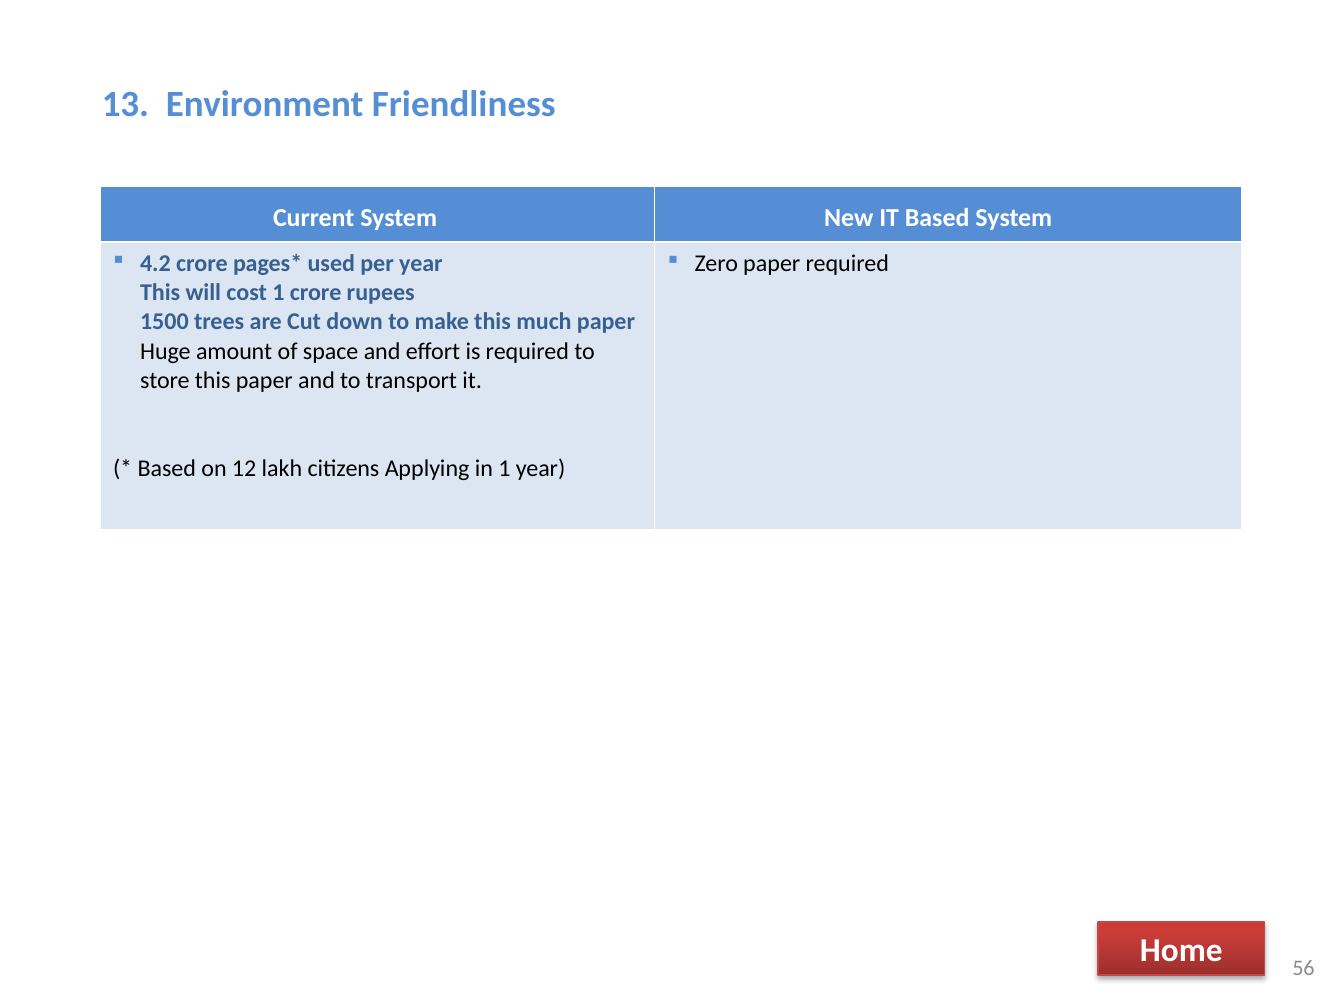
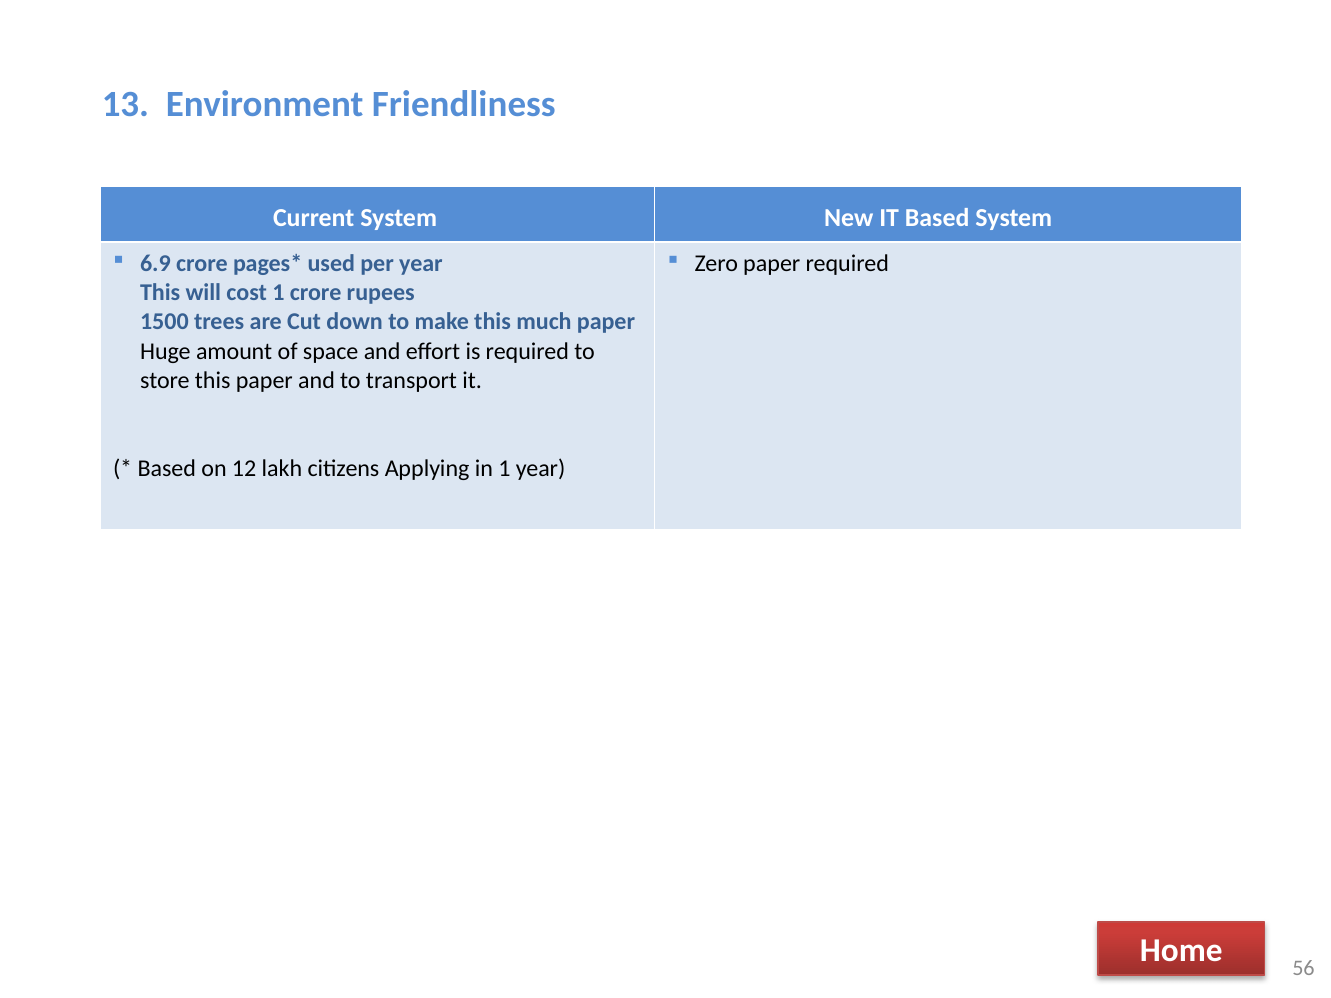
4.2: 4.2 -> 6.9 (155, 264)
